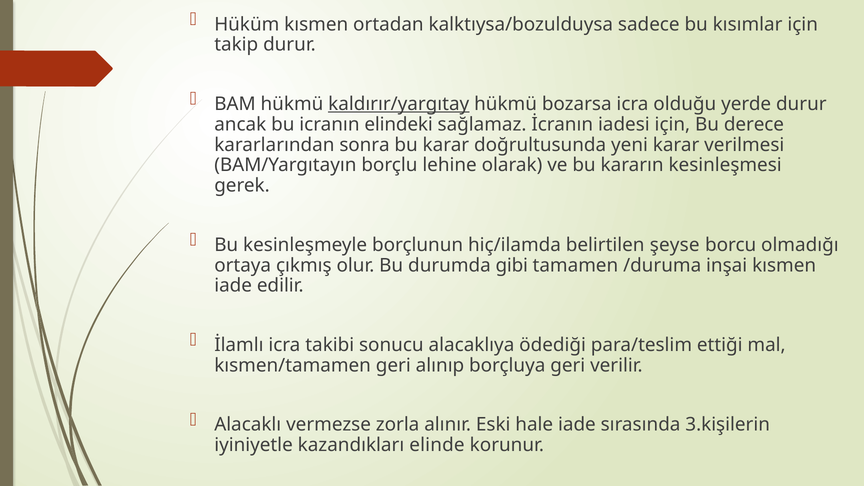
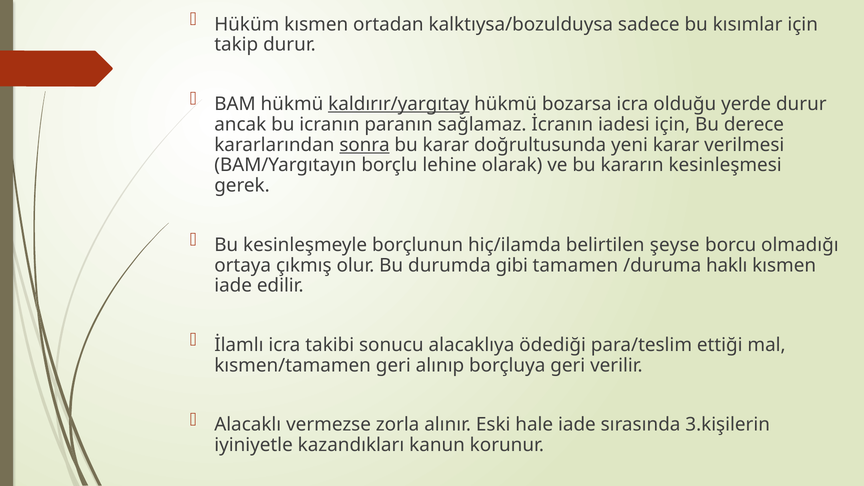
elindeki: elindeki -> paranın (399, 124)
sonra underline: none -> present (365, 145)
inşai: inşai -> haklı (727, 265)
elinde: elinde -> kanun (437, 445)
